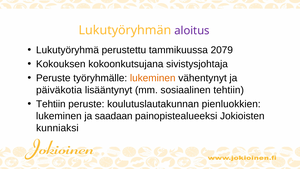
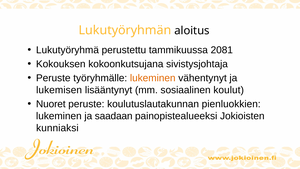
aloitus colour: purple -> black (192, 31)
2079: 2079 -> 2081 (222, 50)
päiväkotia: päiväkotia -> lukemisen (59, 90)
sosiaalinen tehtiin: tehtiin -> koulut (229, 90)
Tehtiin: Tehtiin -> Nuoret (51, 104)
